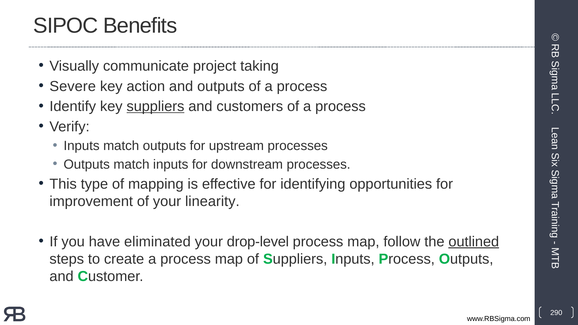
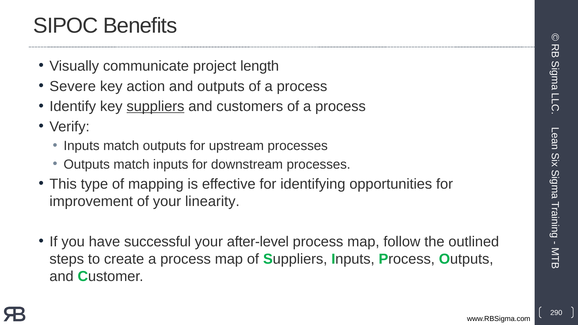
taking: taking -> length (260, 66)
eliminated: eliminated -> successful (157, 242)
drop-level: drop-level -> after-level (258, 242)
outlined underline: present -> none (474, 242)
